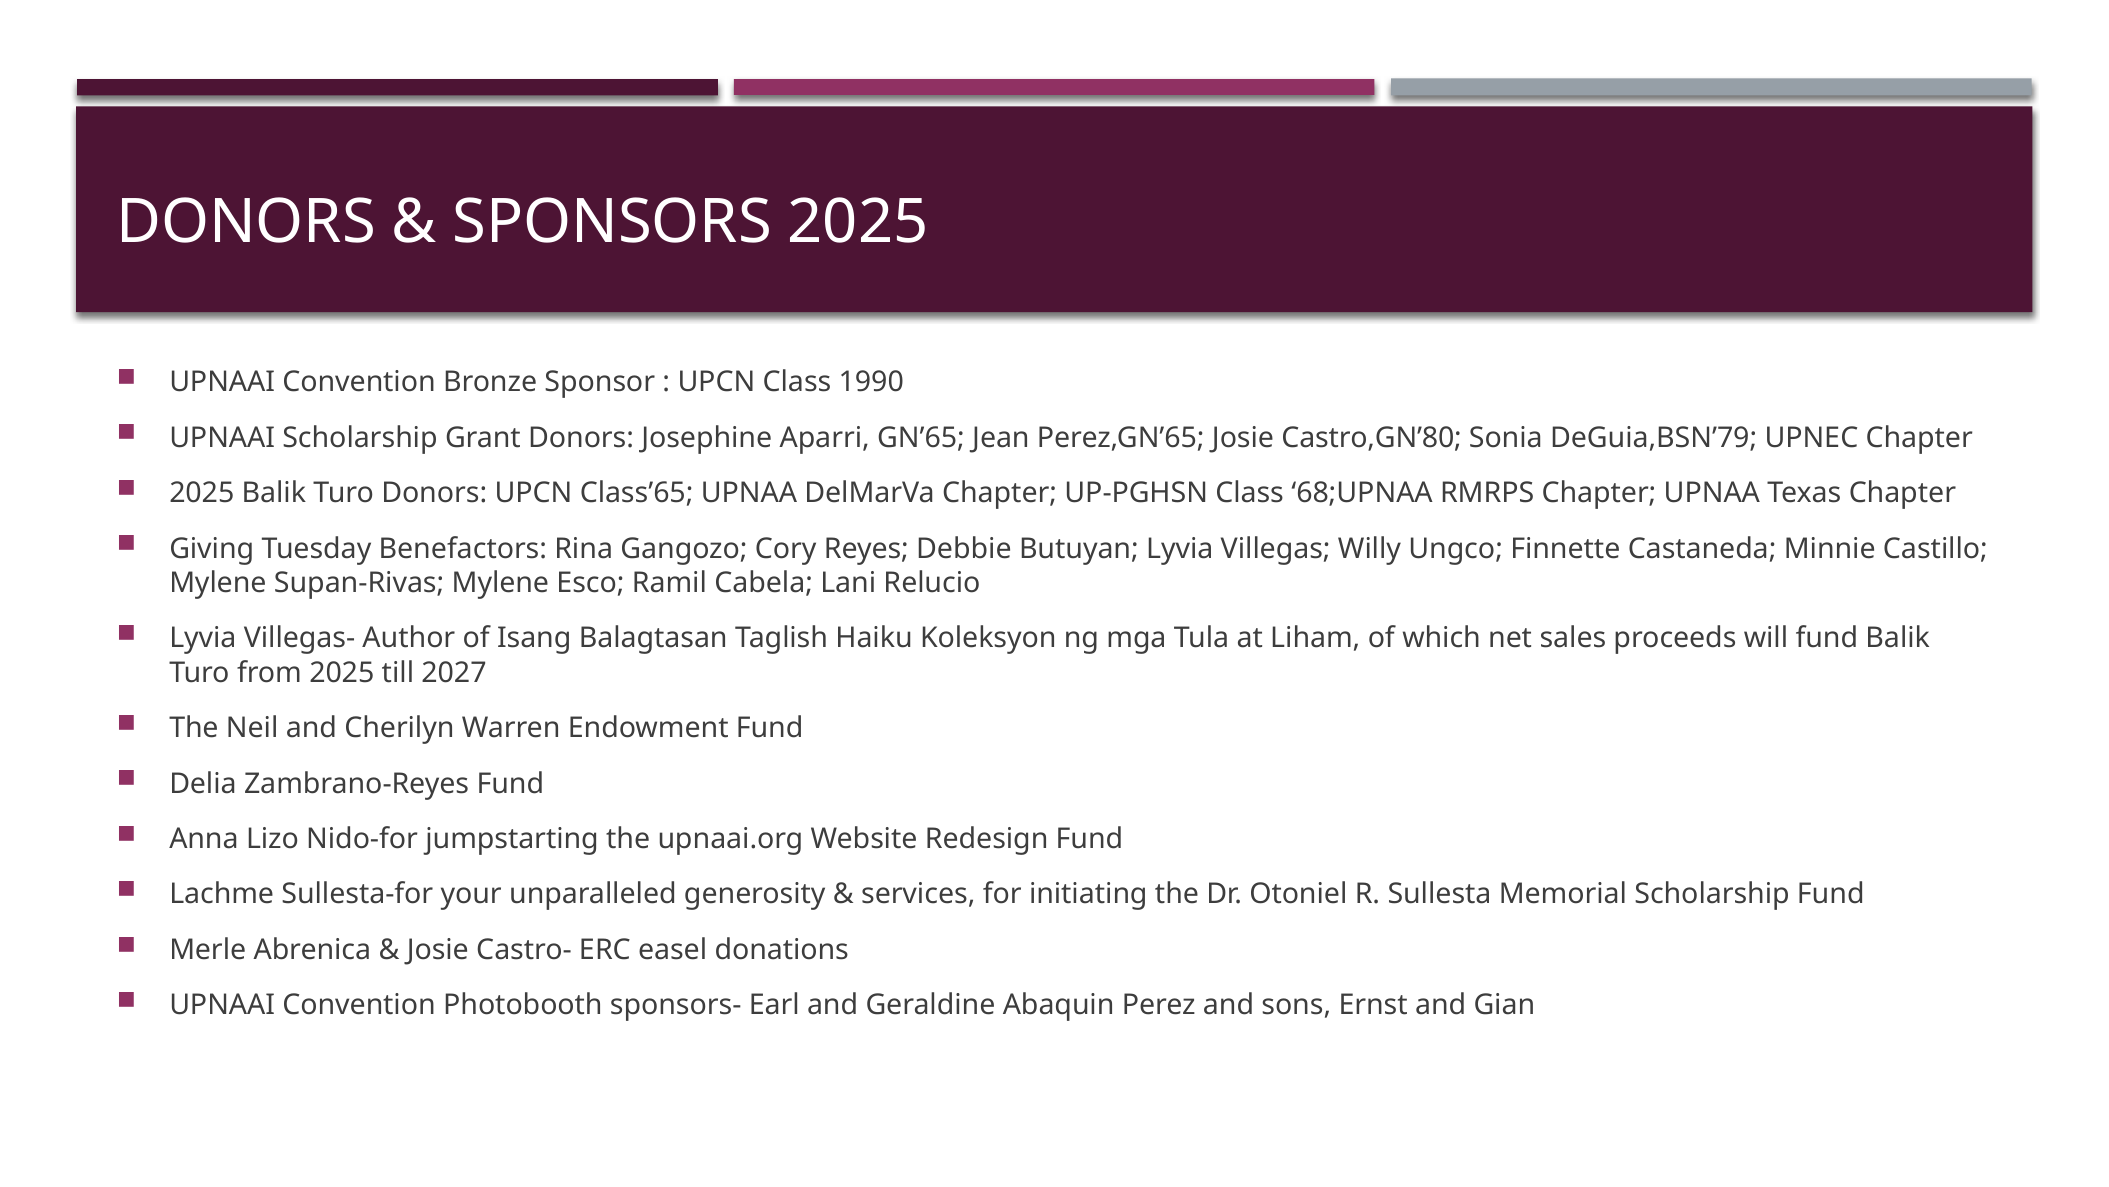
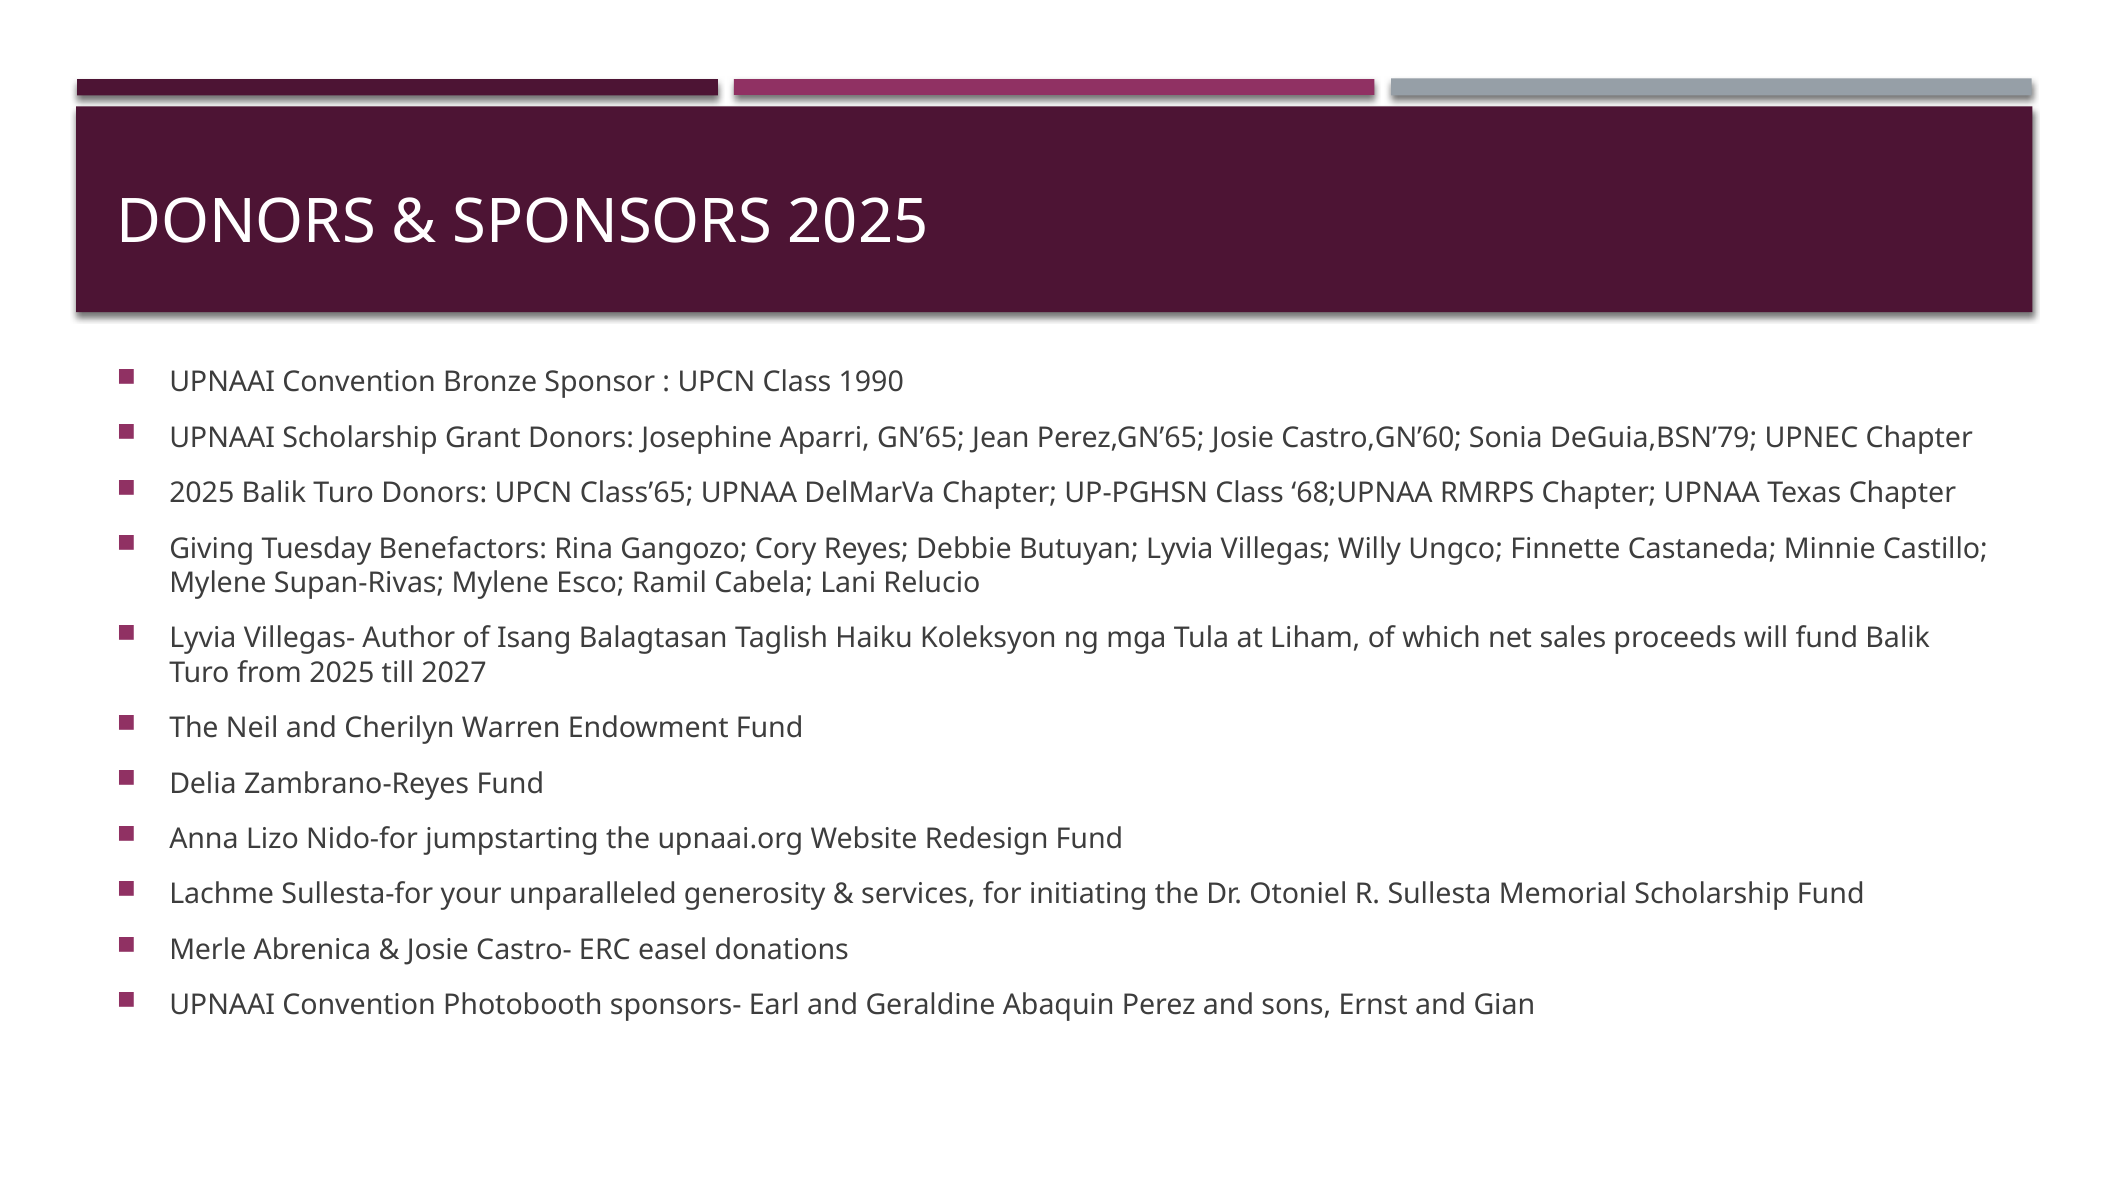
Castro,GN’80: Castro,GN’80 -> Castro,GN’60 (1372, 437)
